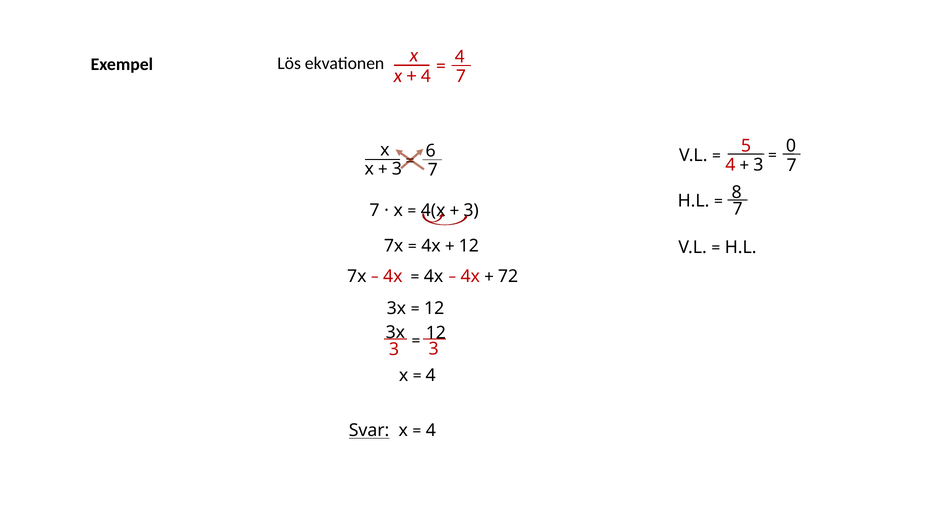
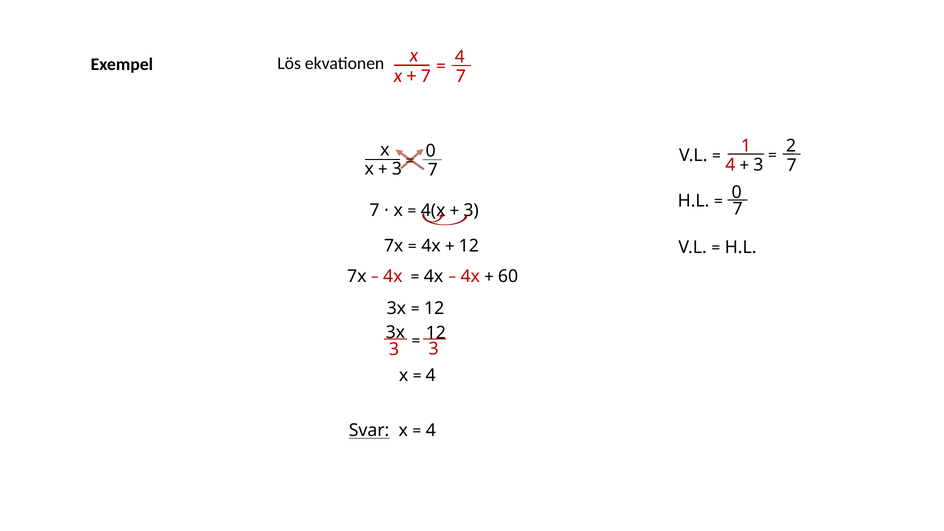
4: 4 -> 7 (426, 76)
0: 0 -> 2 (791, 146)
5: 5 -> 1 (746, 146)
6: 6 -> 0 (431, 151)
8: 8 -> 0 (737, 192)
72: 72 -> 60 (508, 277)
